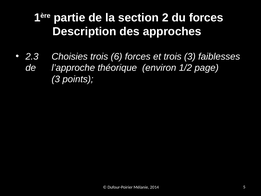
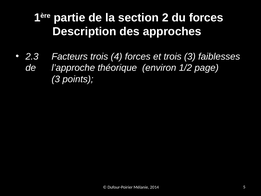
Choisies: Choisies -> Facteurs (70, 56)
6: 6 -> 4 (116, 56)
